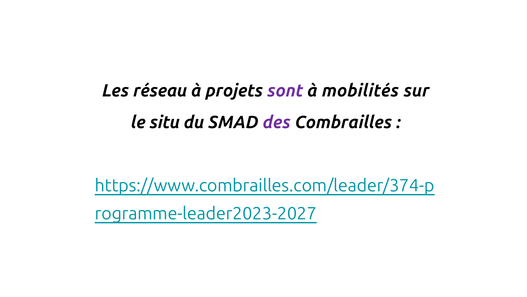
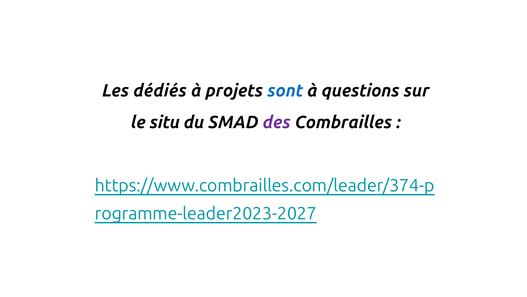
réseau: réseau -> dédiés (160, 90)
sont colour: purple -> blue (285, 90)
mobilités: mobilités -> questions (361, 90)
